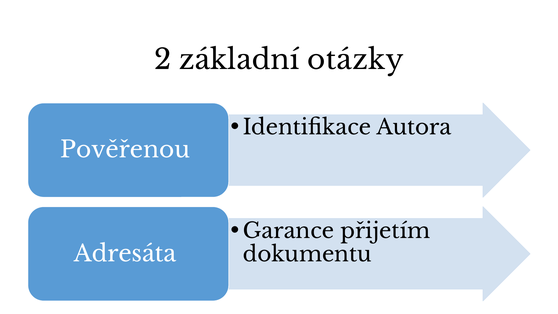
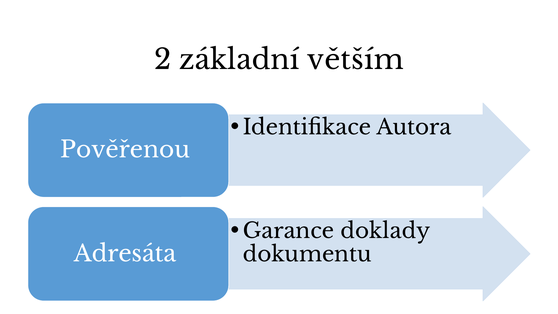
otázky: otázky -> větším (355, 60)
přijetím: přijetím -> doklady (385, 231)
